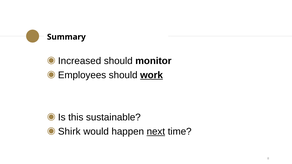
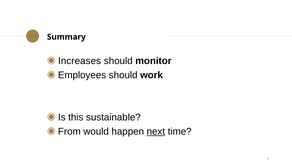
Increased: Increased -> Increases (80, 61)
work underline: present -> none (152, 75)
Shirk: Shirk -> From (69, 132)
